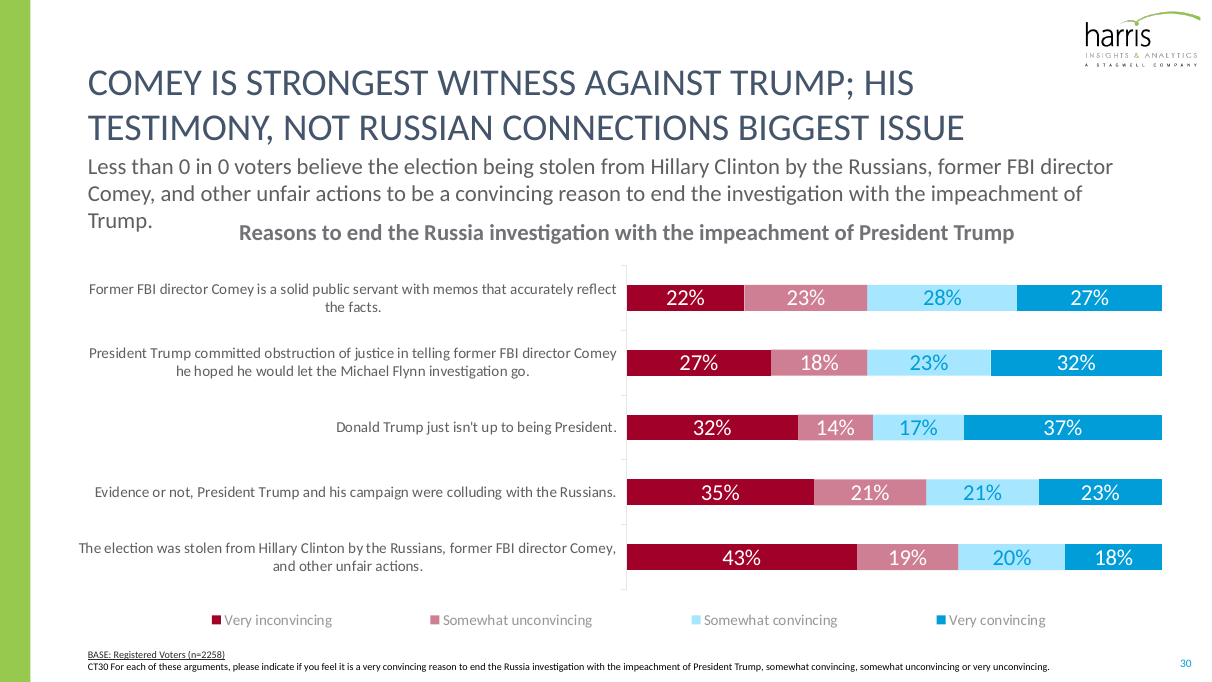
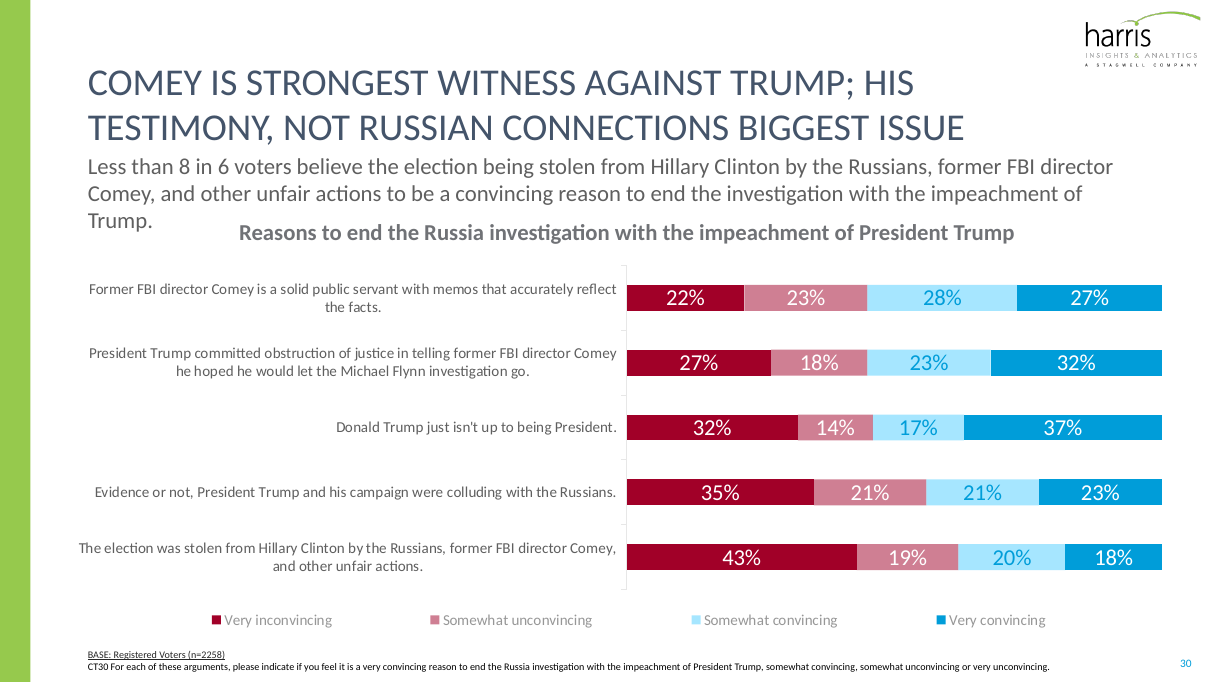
than 0: 0 -> 8 (185, 167)
in 0: 0 -> 6 (224, 167)
